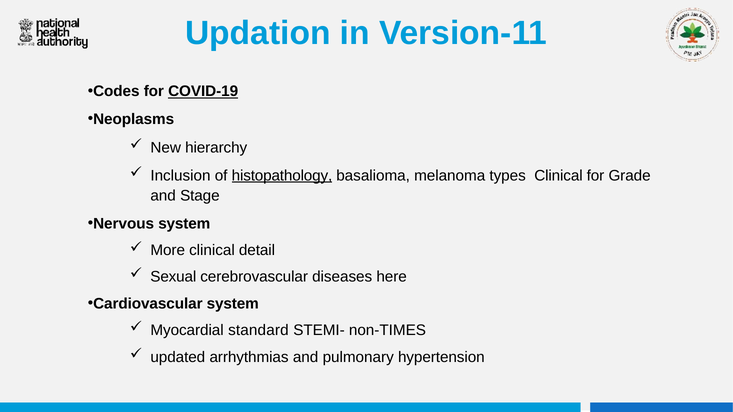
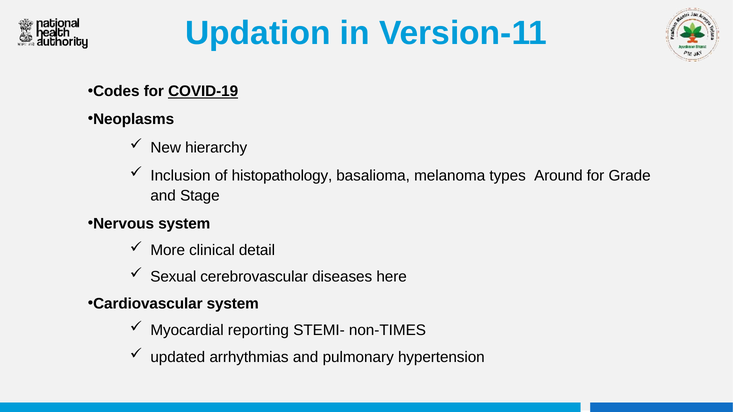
histopathology underline: present -> none (282, 176)
types Clinical: Clinical -> Around (558, 176)
standard: standard -> reporting (258, 330)
